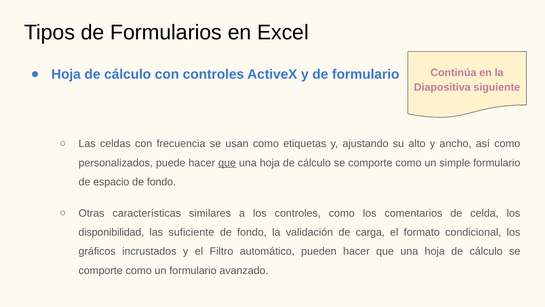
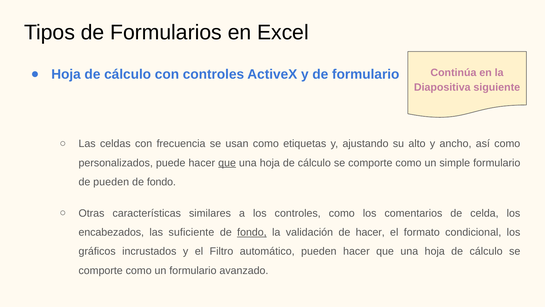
de espacio: espacio -> pueden (111, 182)
disponibilidad: disponibilidad -> encabezados (111, 232)
fondo underline: none -> present (252, 232)
de carga: carga -> hacer (370, 232)
